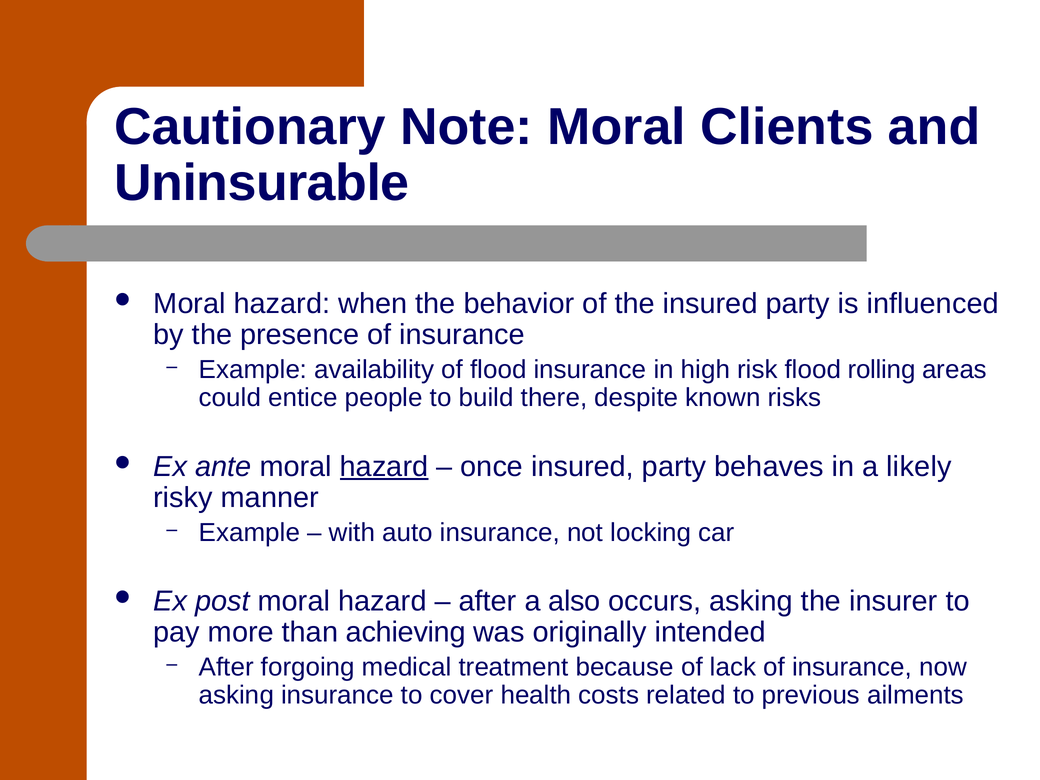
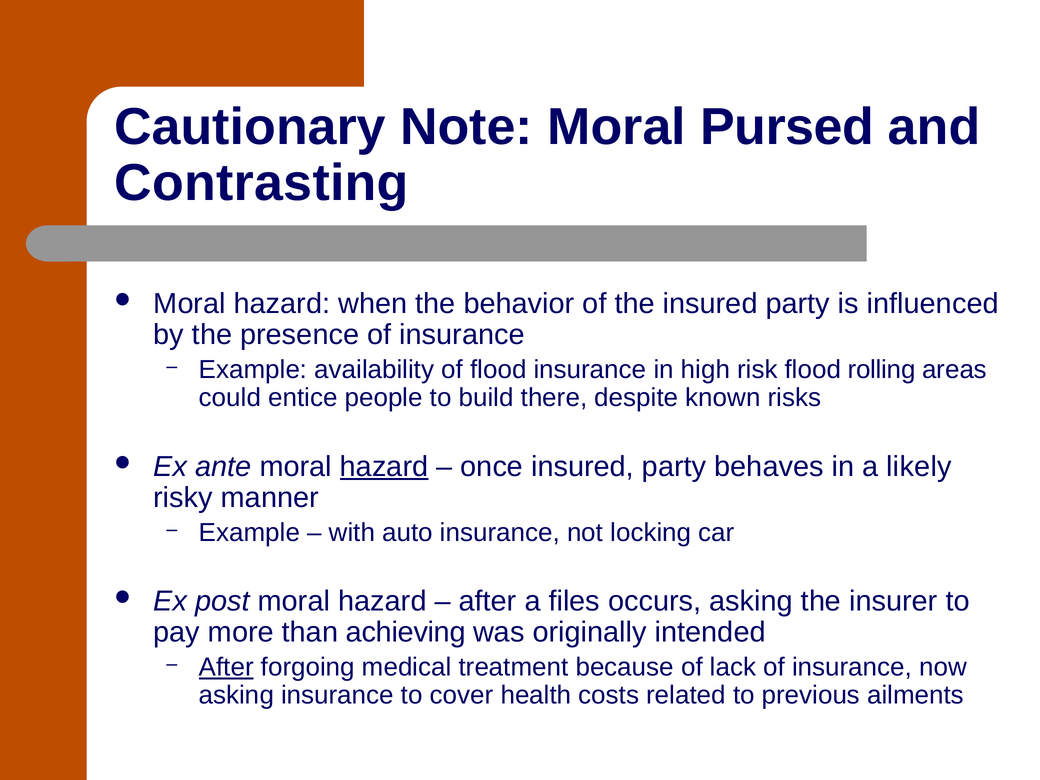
Clients: Clients -> Pursed (787, 127)
Uninsurable: Uninsurable -> Contrasting (261, 183)
also: also -> files (574, 601)
After underline: none -> present (226, 667)
